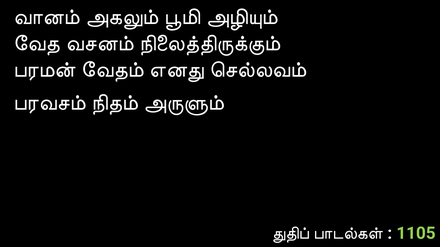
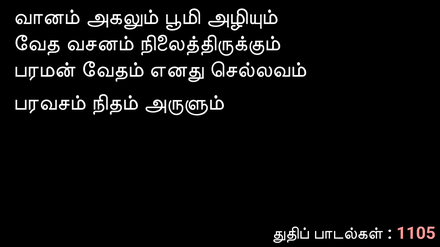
1105 colour: light green -> pink (416, 234)
